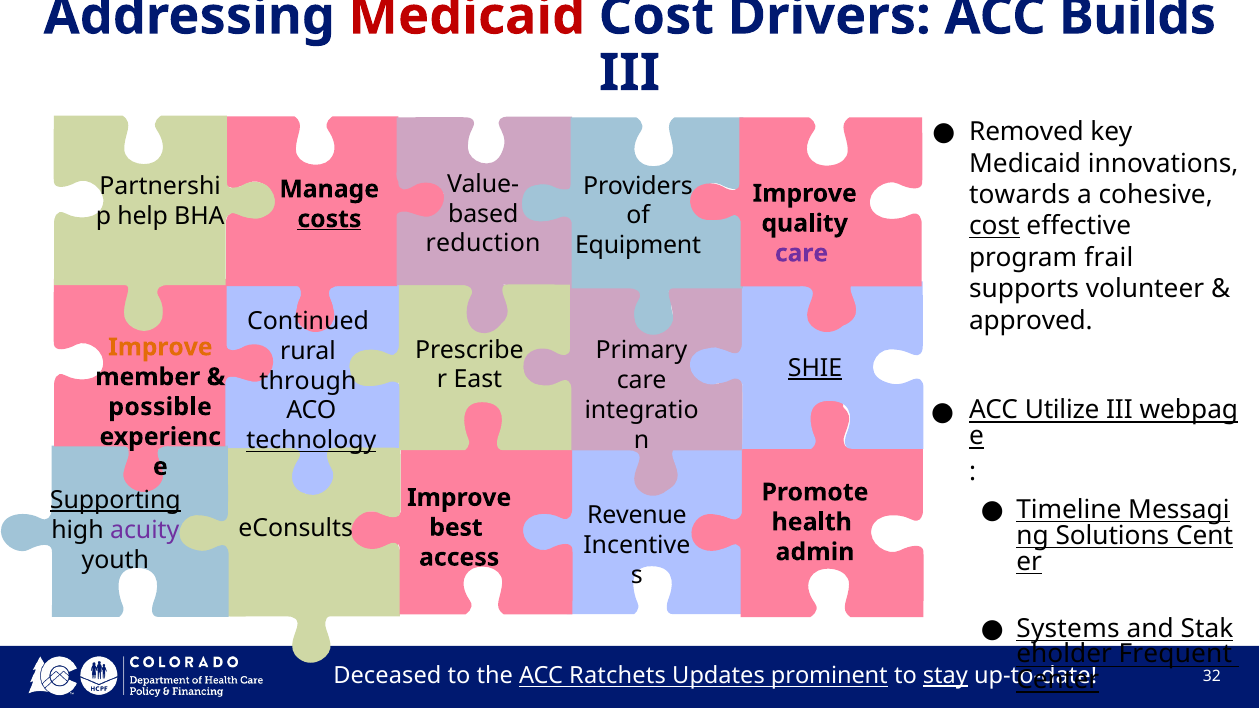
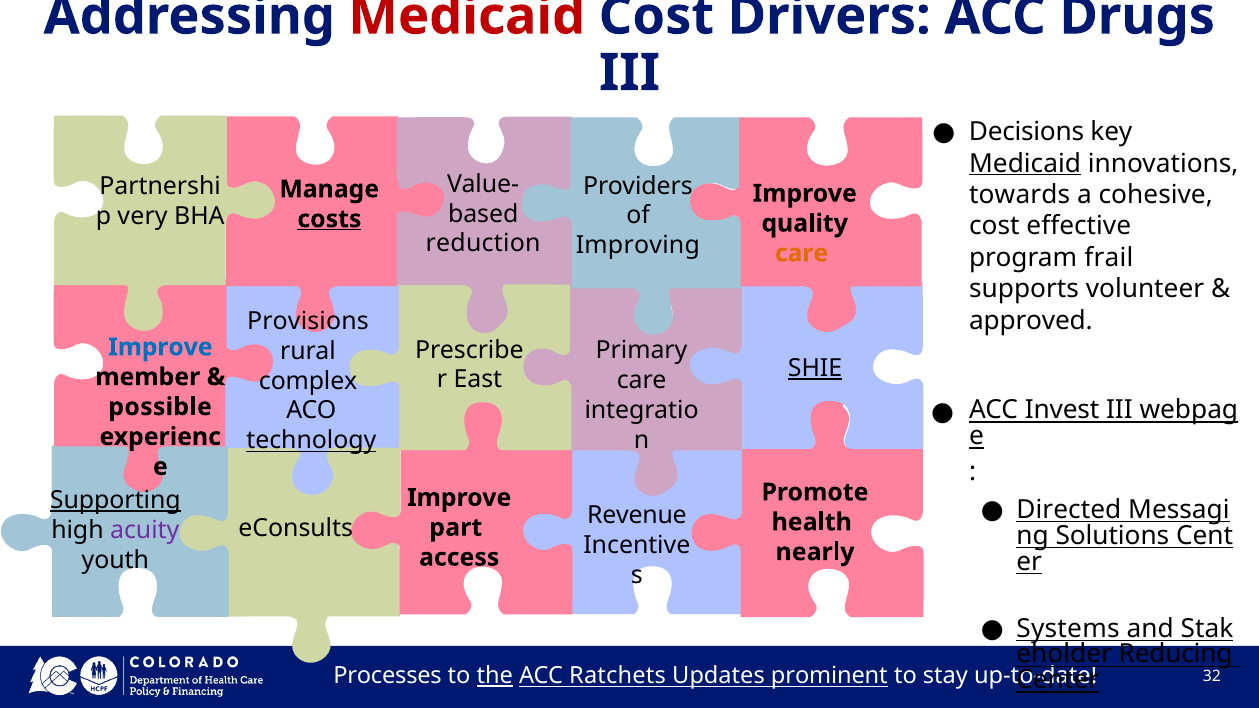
Builds: Builds -> Drugs (1137, 16)
Removed: Removed -> Decisions (1026, 132)
Medicaid underline: none -> present (1025, 163)
help: help -> very (143, 217)
cost underline: present -> none (994, 226)
Equipment: Equipment -> Improving (638, 246)
care colour: purple -> orange (802, 253)
Continued: Continued -> Provisions (308, 321)
Improve colour: orange -> blue (160, 347)
through: through -> complex (308, 381)
Utilize: Utilize -> Invest (1062, 410)
Timeline: Timeline -> Directed (1069, 510)
best: best -> part (456, 528)
admin: admin -> nearly (815, 552)
Frequent: Frequent -> Reducing (1176, 655)
Deceased: Deceased -> Processes (388, 676)
the underline: none -> present (495, 676)
stay underline: present -> none (945, 676)
